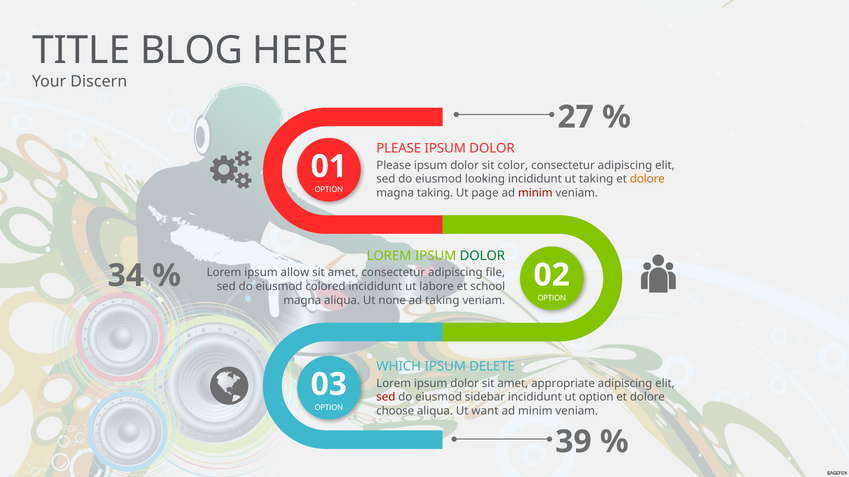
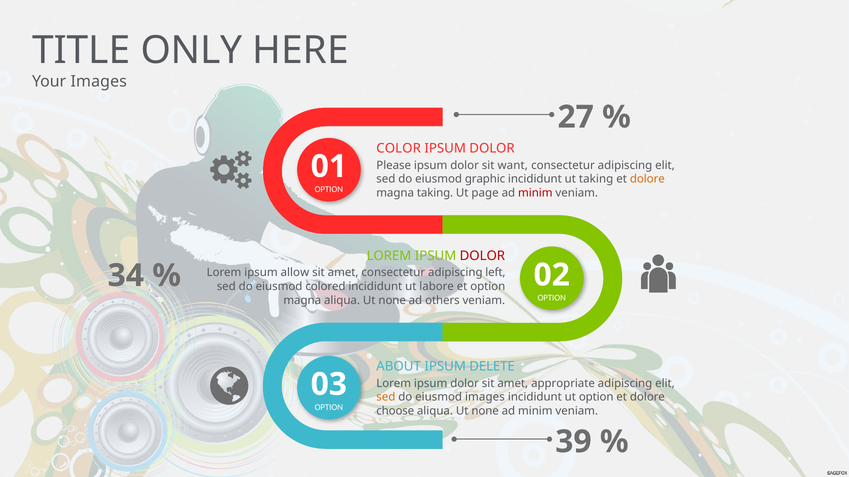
BLOG: BLOG -> ONLY (192, 50)
Your Discern: Discern -> Images (99, 82)
PLEASE: PLEASE -> COLOR (399, 149)
color: color -> want (513, 166)
looking: looking -> graphic (485, 179)
DOLOR colour: green -> red (482, 256)
file: file -> left (495, 273)
et school: school -> option (488, 287)
ad taking: taking -> others (442, 301)
WHICH: WHICH -> ABOUT (399, 367)
sed colour: red -> orange (386, 398)
eiusmod sidebar: sidebar -> images (485, 398)
want: want -> none (485, 411)
